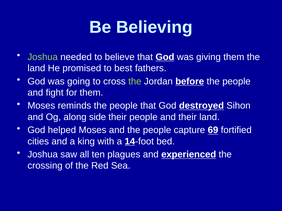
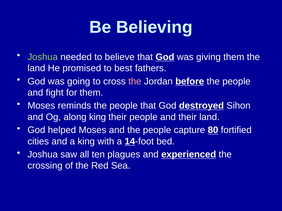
the colour: light green -> pink (135, 81)
along side: side -> king (98, 117)
69: 69 -> 80 (213, 130)
